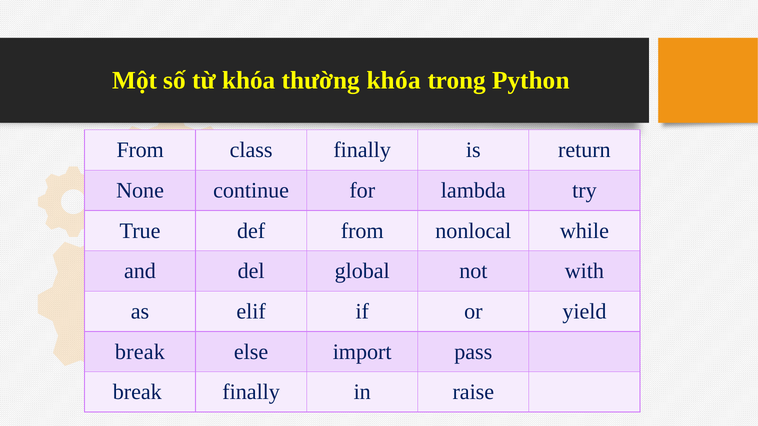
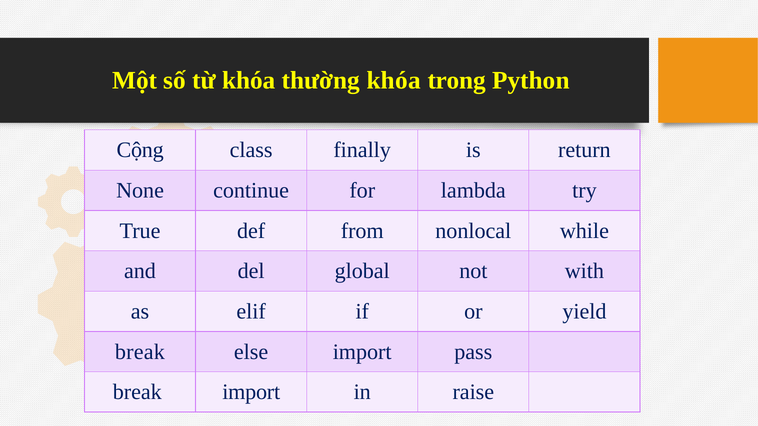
From: From -> Cộng (140, 150)
break finally: finally -> import (251, 392)
